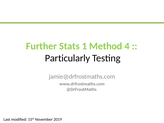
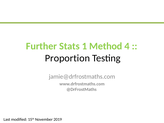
Particularly: Particularly -> Proportion (67, 58)
